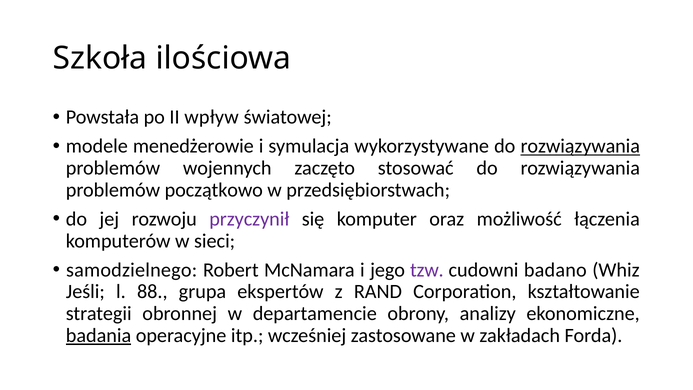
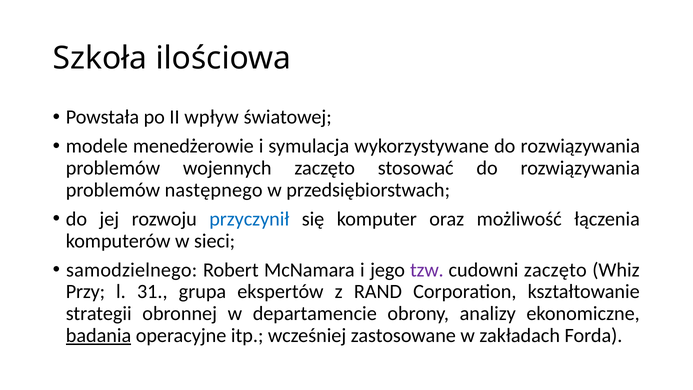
rozwiązywania underline: present -> none (580, 146)
początkowo: początkowo -> następnego (214, 190)
przyczynił colour: purple -> blue (249, 219)
cudowni badano: badano -> zaczęto (555, 270)
Jeśli: Jeśli -> Przy (85, 292)
88: 88 -> 31 (152, 292)
